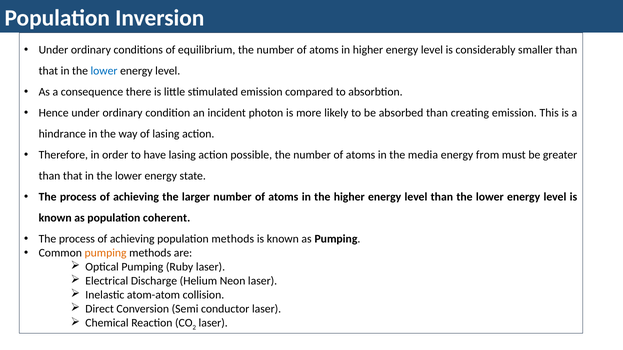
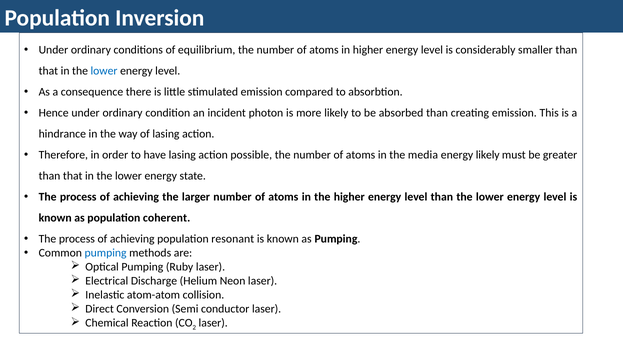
energy from: from -> likely (488, 155)
population methods: methods -> resonant (233, 239)
pumping colour: orange -> blue (106, 253)
